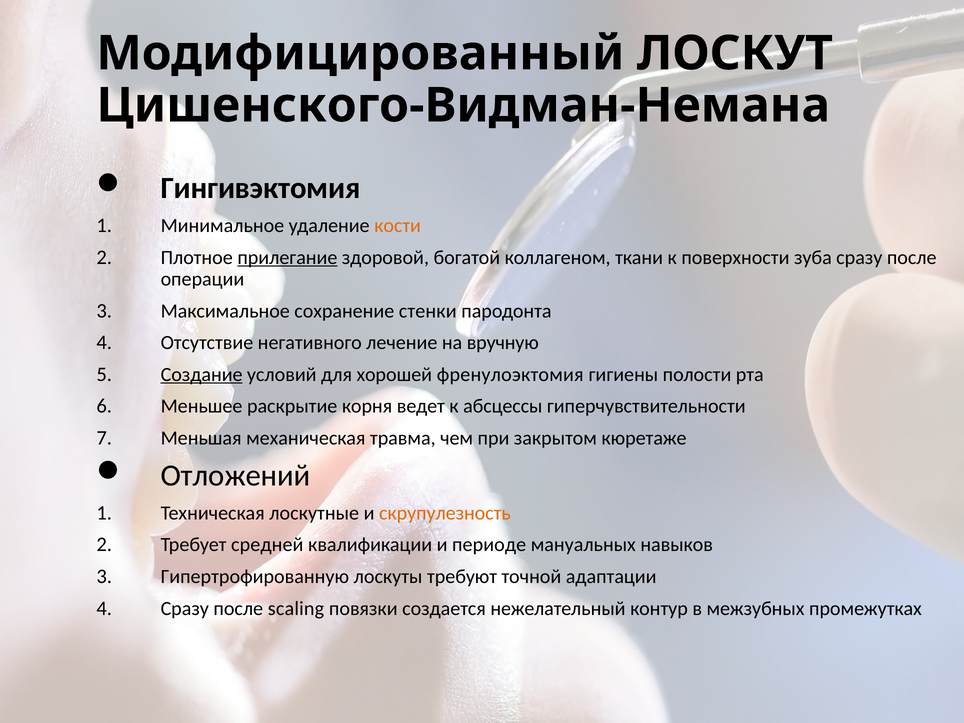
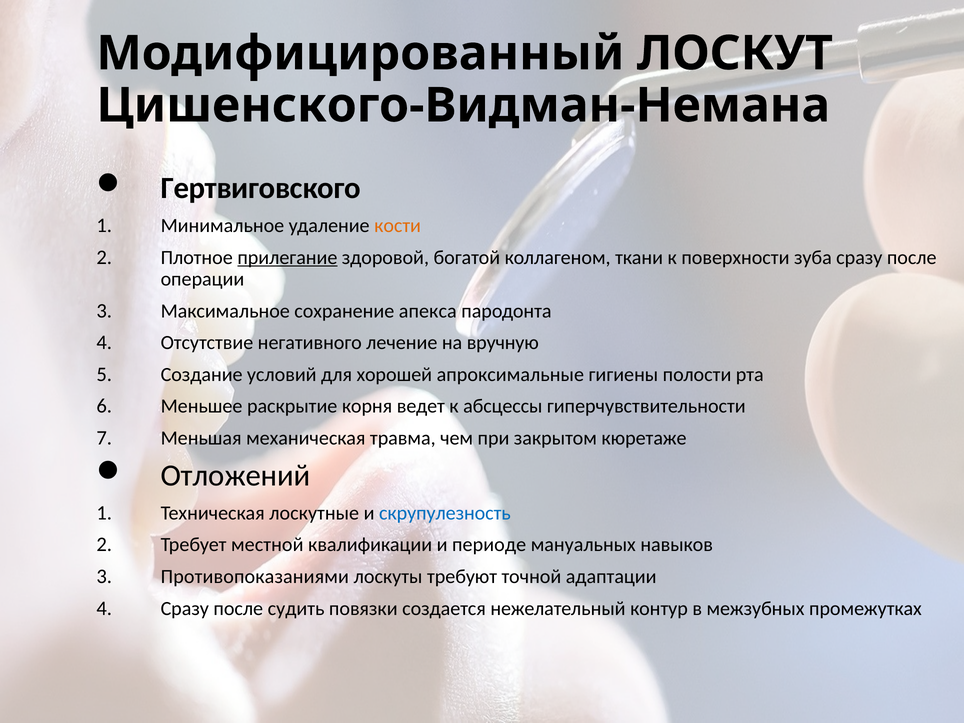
Гингивэктомия: Гингивэктомия -> Гертвиговского (261, 188)
стенки: стенки -> апекса (428, 311)
Создание underline: present -> none (202, 374)
френулоэктомия: френулоэктомия -> апроксимальные (510, 374)
скрупулезность colour: orange -> blue (445, 513)
средней: средней -> местной (267, 545)
Гипертрофированную: Гипертрофированную -> Противопоказаниями (255, 577)
scaling: scaling -> судить (296, 608)
